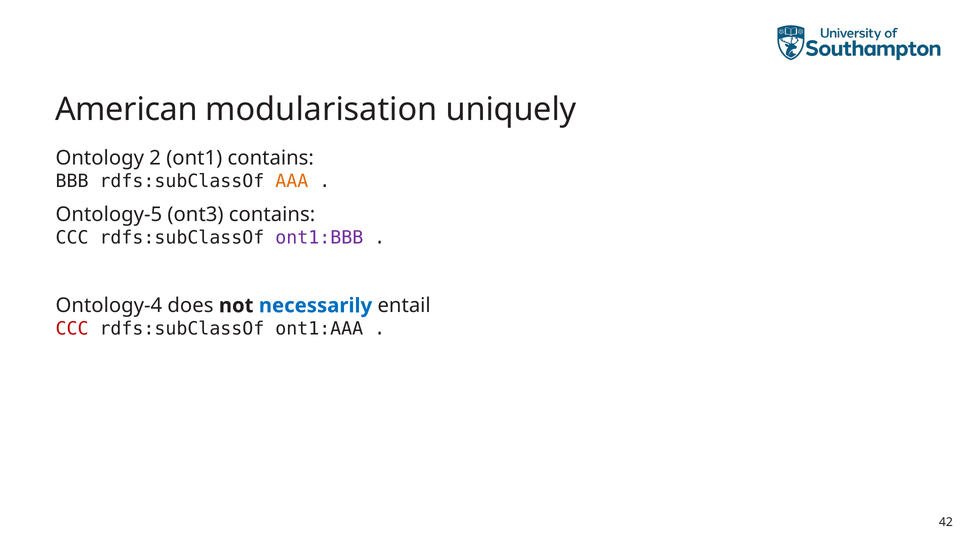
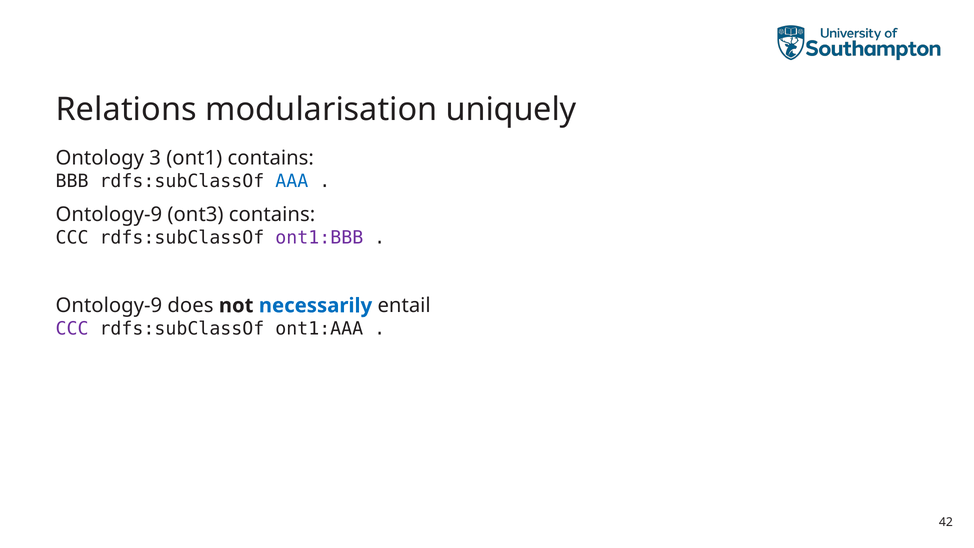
American: American -> Relations (126, 109)
2: 2 -> 3 (155, 158)
AAA colour: orange -> blue (292, 181)
Ontology-5: Ontology-5 -> Ontology-9 (109, 215)
Ontology-4: Ontology-4 -> Ontology-9 (109, 306)
CCC colour: red -> purple (72, 329)
